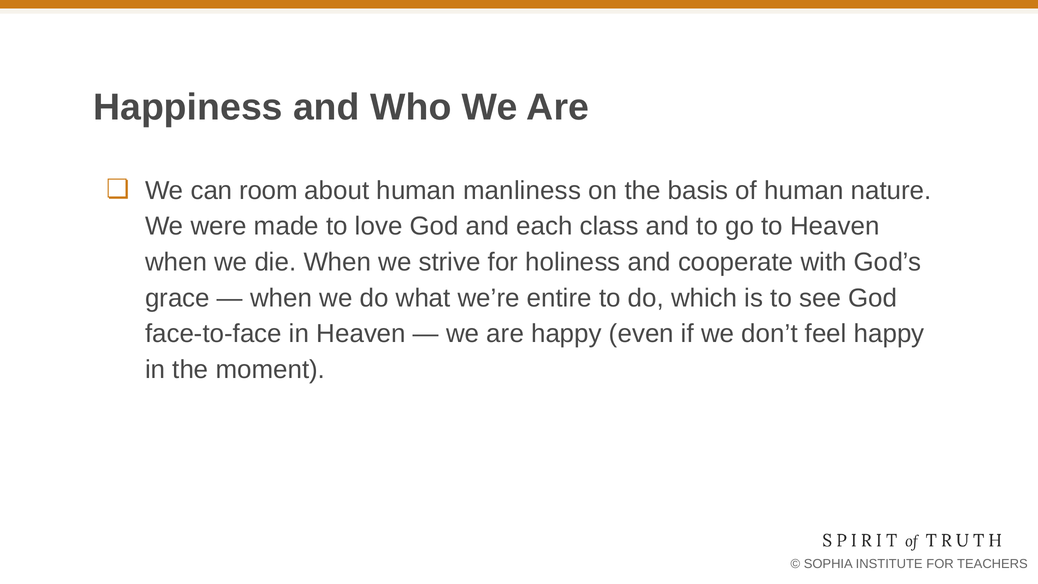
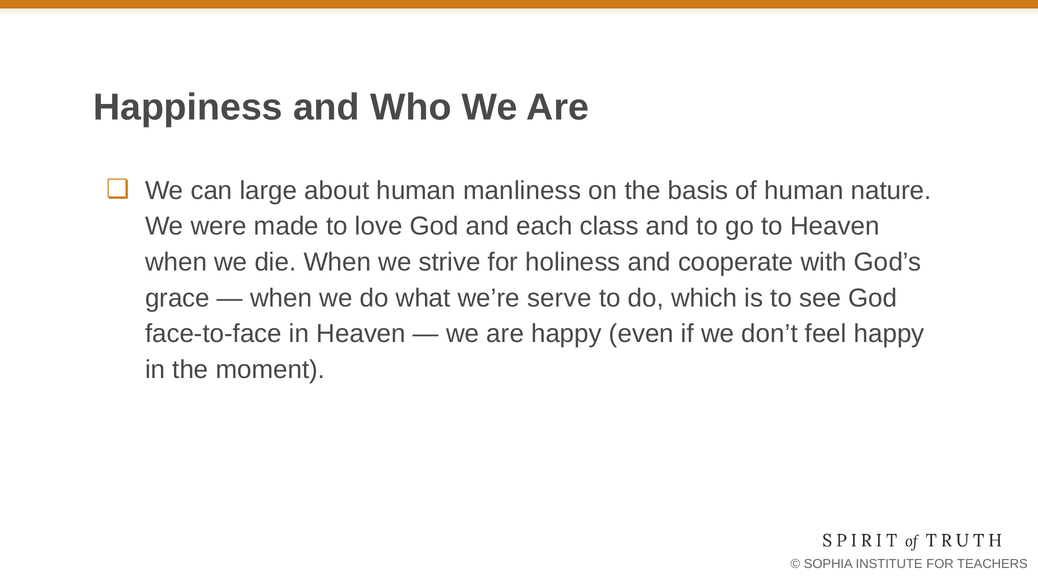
room: room -> large (268, 191)
entire: entire -> serve (559, 298)
